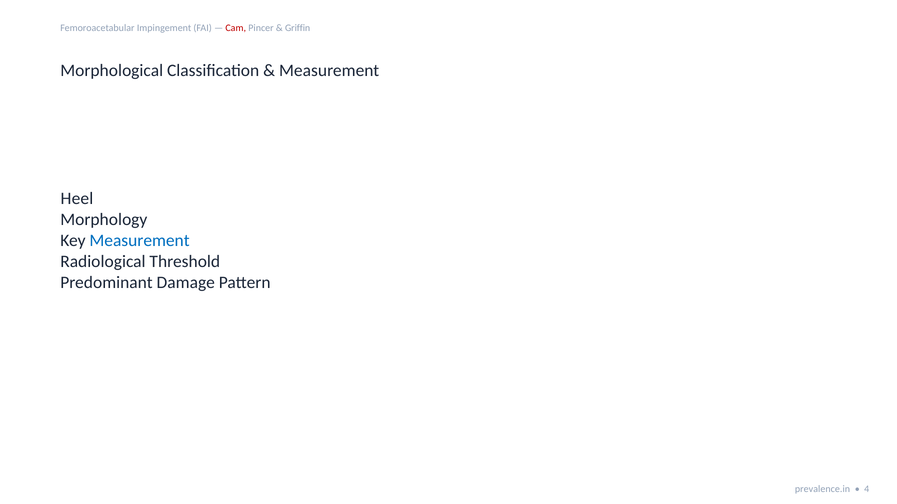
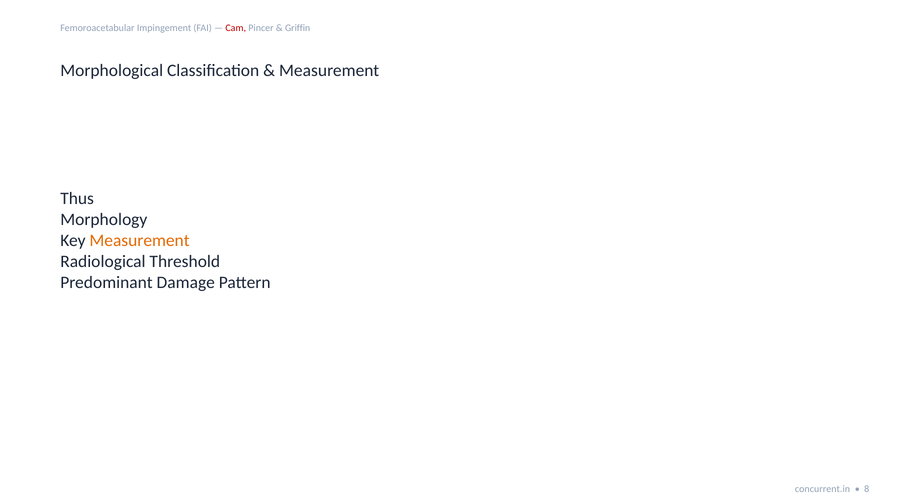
Heel: Heel -> Thus (77, 199)
Measurement colour: blue -> orange (140, 241)
prevalence.in: prevalence.in -> concurrent.in (823, 490)
4: 4 -> 8 (867, 490)
